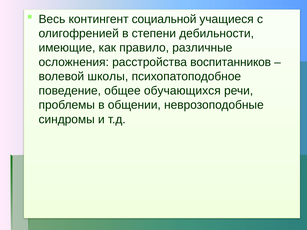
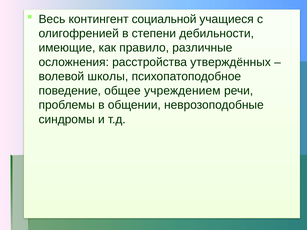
воспитанников: воспитанников -> утверждённых (231, 62)
обучающихся: обучающихся -> учреждением (182, 91)
